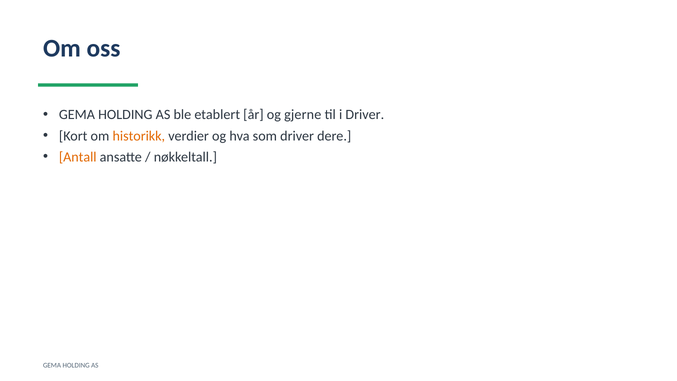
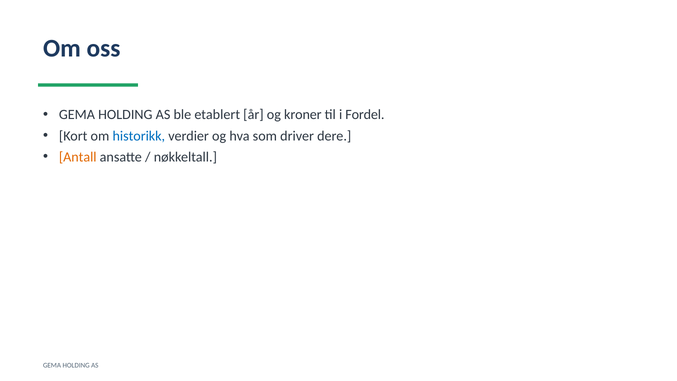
gjerne: gjerne -> kroner (303, 115)
i Driver: Driver -> Fordel (365, 115)
historikk colour: orange -> blue (139, 136)
